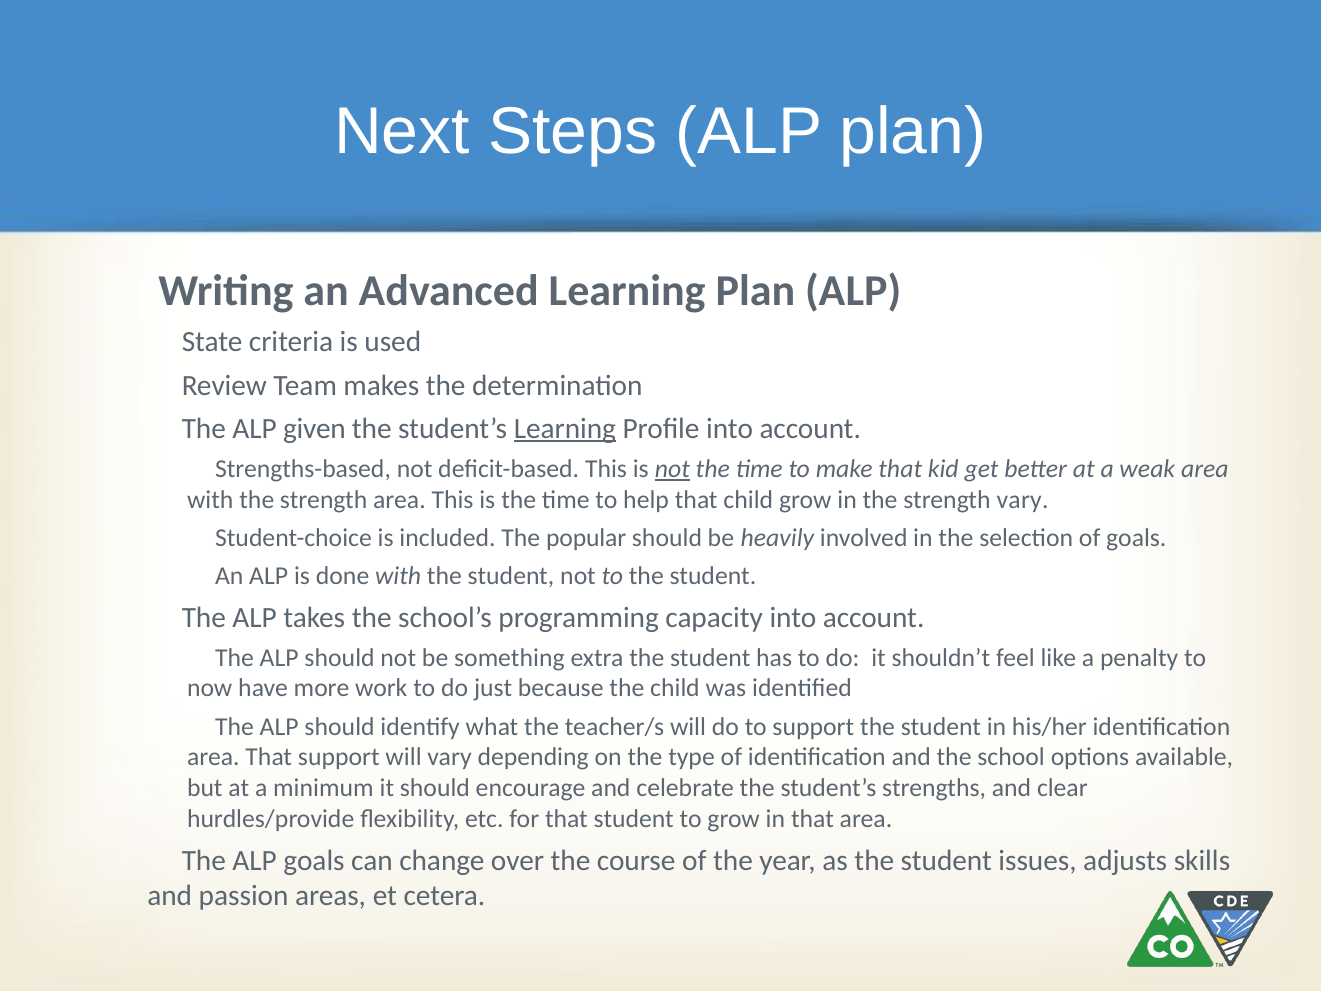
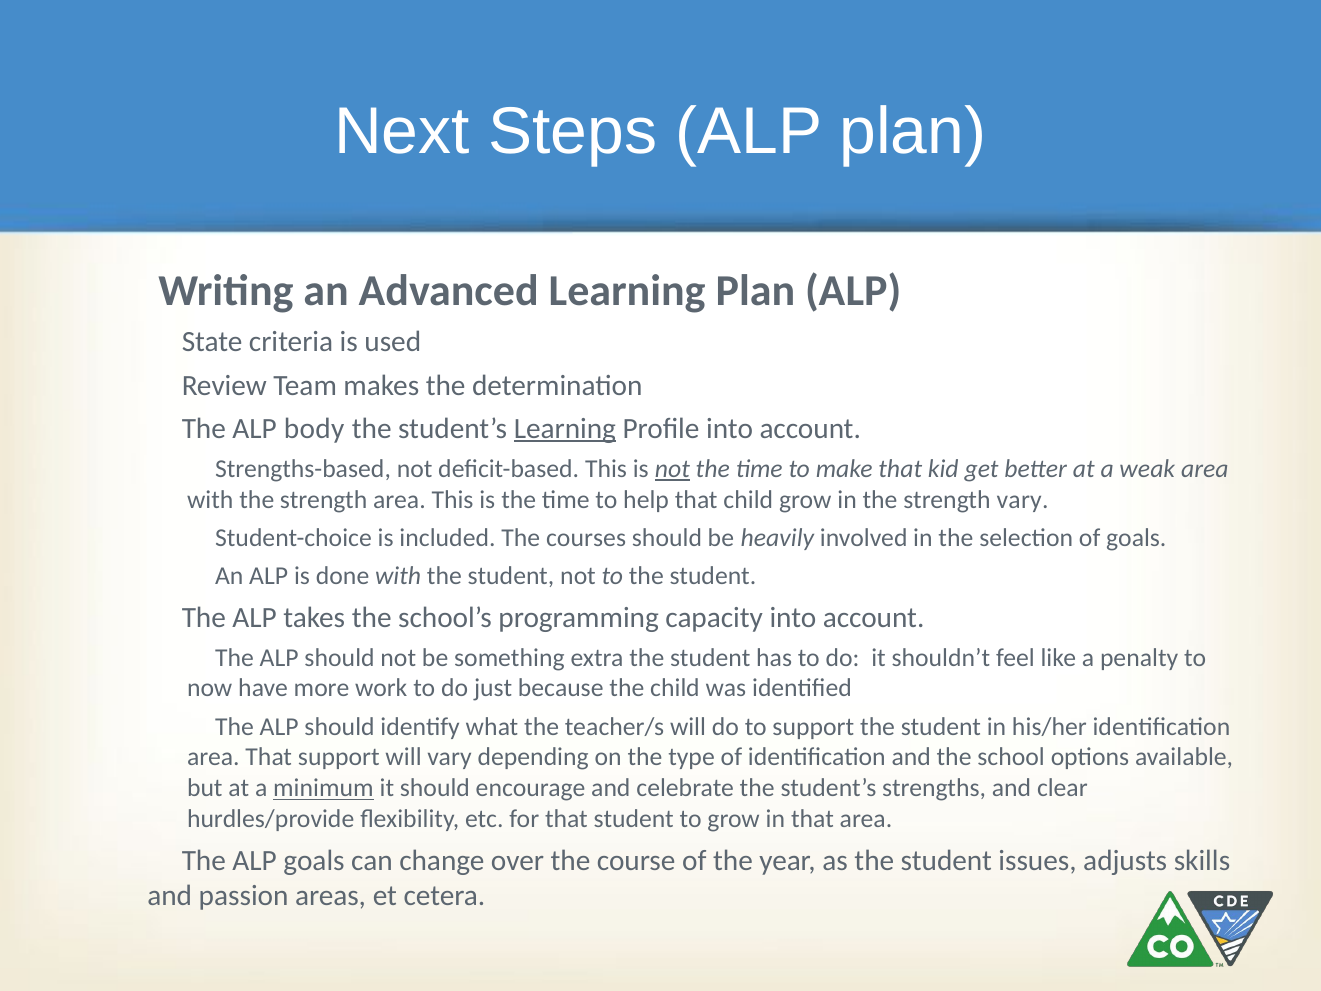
given: given -> body (314, 429)
popular: popular -> courses (586, 538)
minimum underline: none -> present (323, 788)
